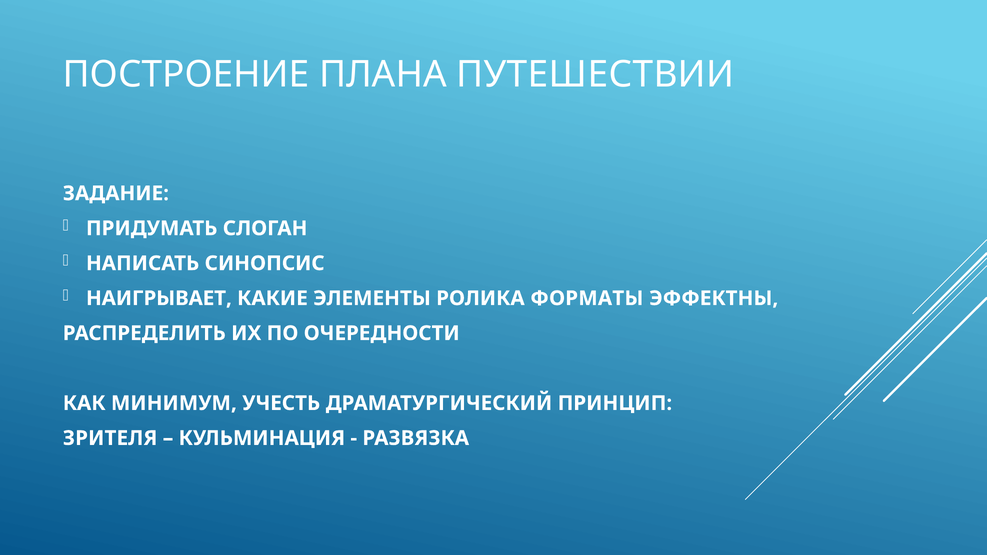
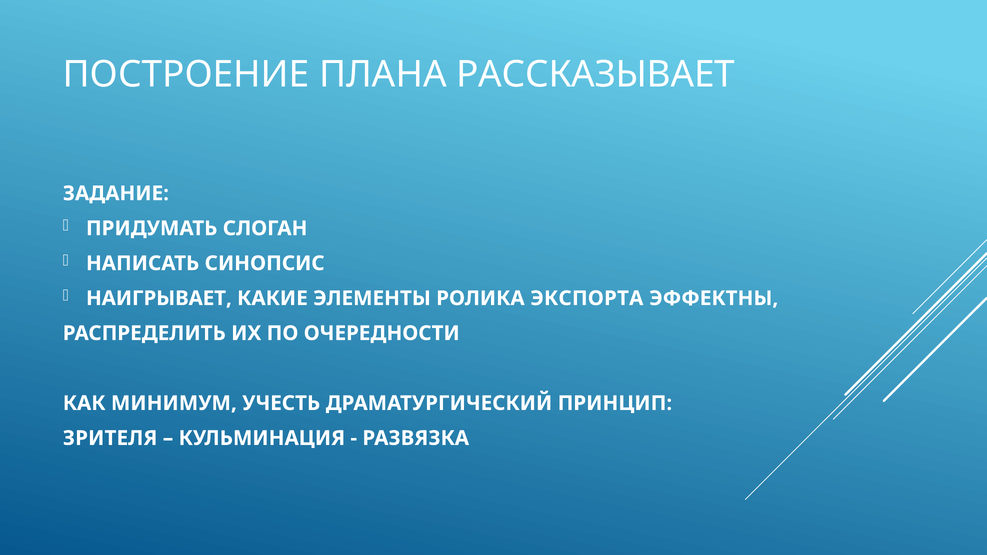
ПУТЕШЕСТВИИ: ПУТЕШЕСТВИИ -> РАССКАЗЫВАЕТ (596, 74)
ФОРМАТЫ: ФОРМАТЫ -> ЭКСПОРТА (587, 298)
